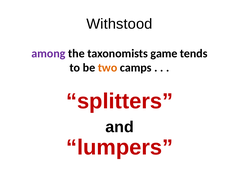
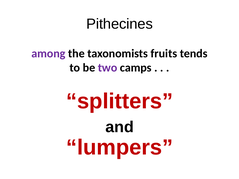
Withstood: Withstood -> Pithecines (120, 24)
game: game -> fruits (164, 53)
two colour: orange -> purple (108, 68)
